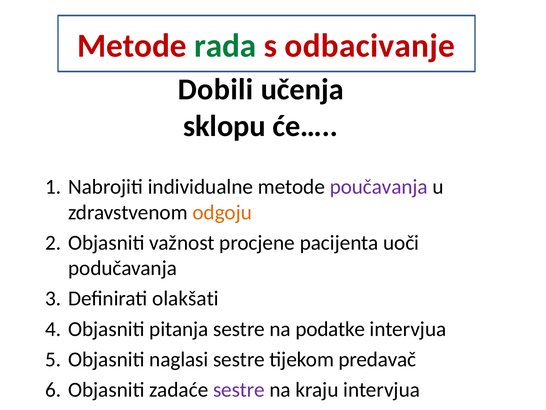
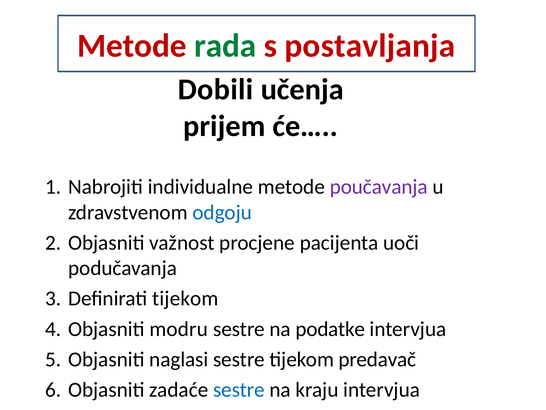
odbacivanje: odbacivanje -> postavljanja (370, 46)
sklopu: sklopu -> prijem (224, 126)
odgoju colour: orange -> blue (222, 212)
Definirati olakšati: olakšati -> tijekom (185, 298)
pitanja: pitanja -> modru (179, 329)
sestre colour: purple -> blue (239, 389)
